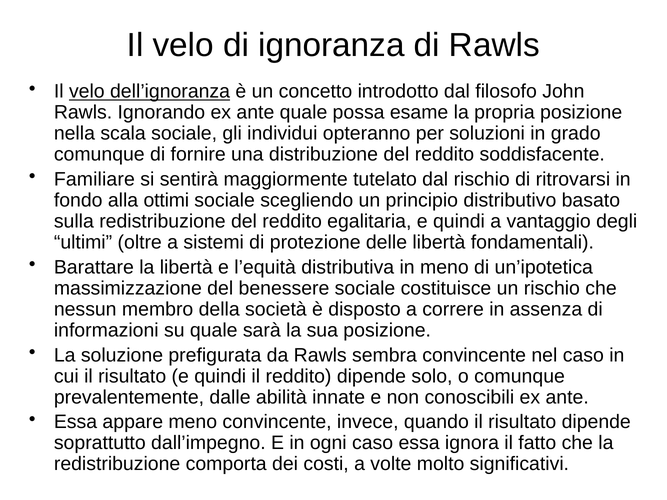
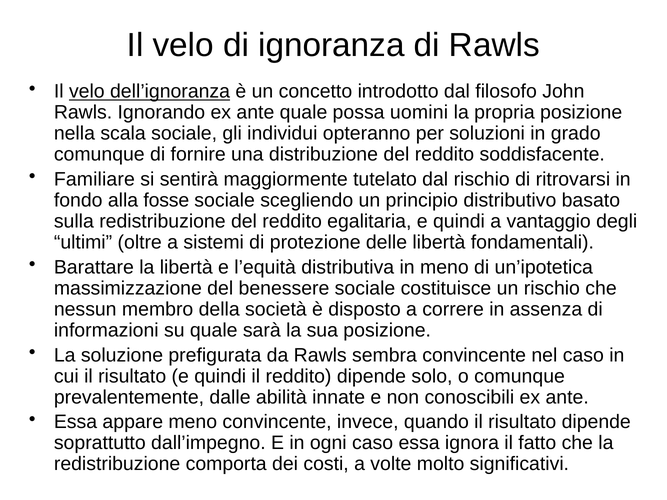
esame: esame -> uomini (419, 113)
ottimi: ottimi -> fosse (166, 200)
